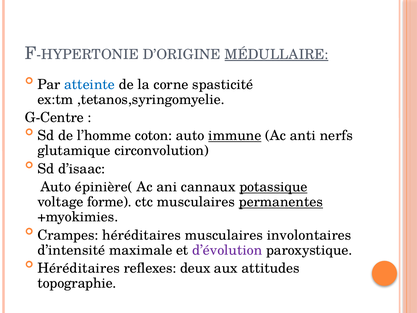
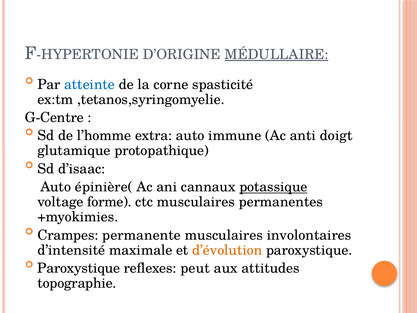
coton: coton -> extra (154, 136)
immune underline: present -> none (235, 136)
nerfs: nerfs -> doigt (336, 136)
circonvolution: circonvolution -> protopathique (162, 151)
permanentes underline: present -> none (281, 202)
Crampes héréditaires: héréditaires -> permanente (142, 235)
d’évolution colour: purple -> orange (227, 250)
Héréditaires: Héréditaires -> Paroxystique (79, 268)
deux: deux -> peut (195, 268)
